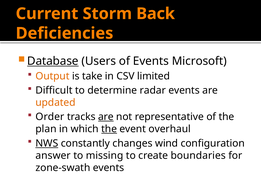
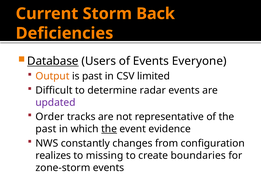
Microsoft: Microsoft -> Everyone (199, 61)
is take: take -> past (92, 76)
updated colour: orange -> purple (55, 102)
are underline: present -> none (106, 117)
plan: plan -> past (46, 129)
overhaul: overhaul -> evidence (170, 129)
NWS underline: present -> none (47, 143)
wind: wind -> from (167, 143)
answer: answer -> realizes (53, 155)
zone-swath: zone-swath -> zone-storm (63, 167)
